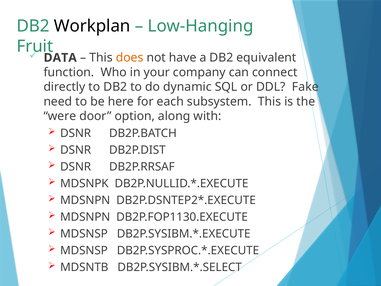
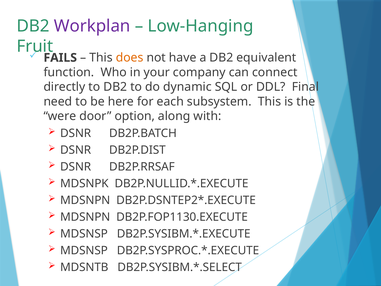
Workplan colour: black -> purple (92, 26)
DATA: DATA -> FAILS (60, 58)
Fake: Fake -> Final (305, 87)
